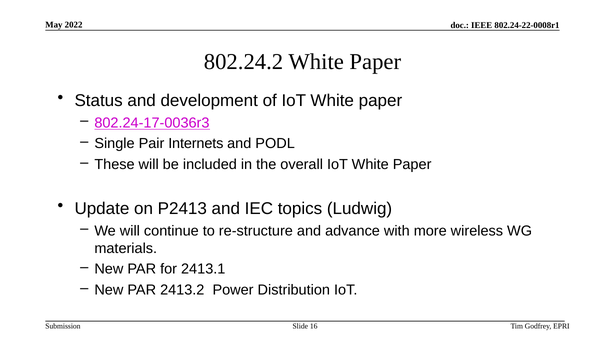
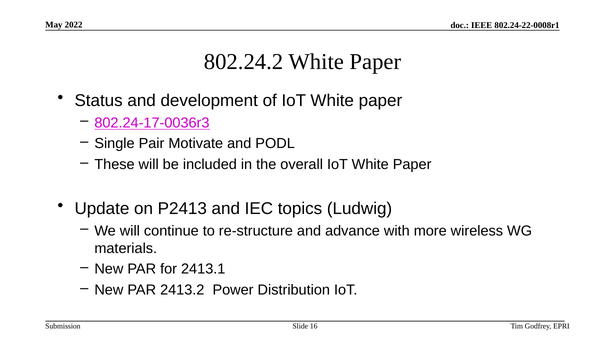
Internets: Internets -> Motivate (196, 144)
